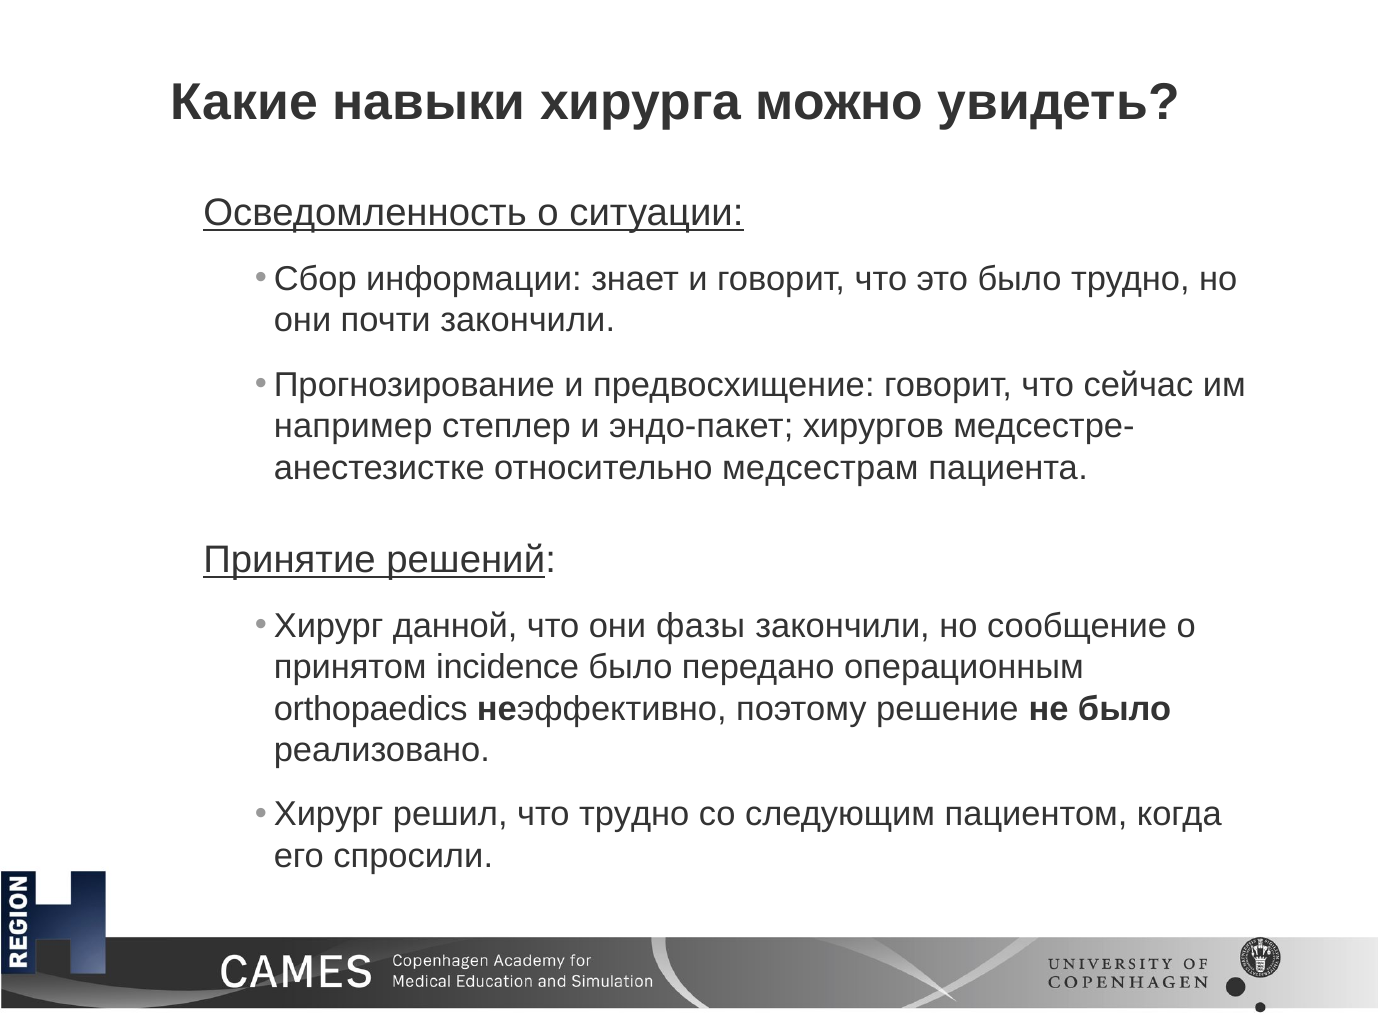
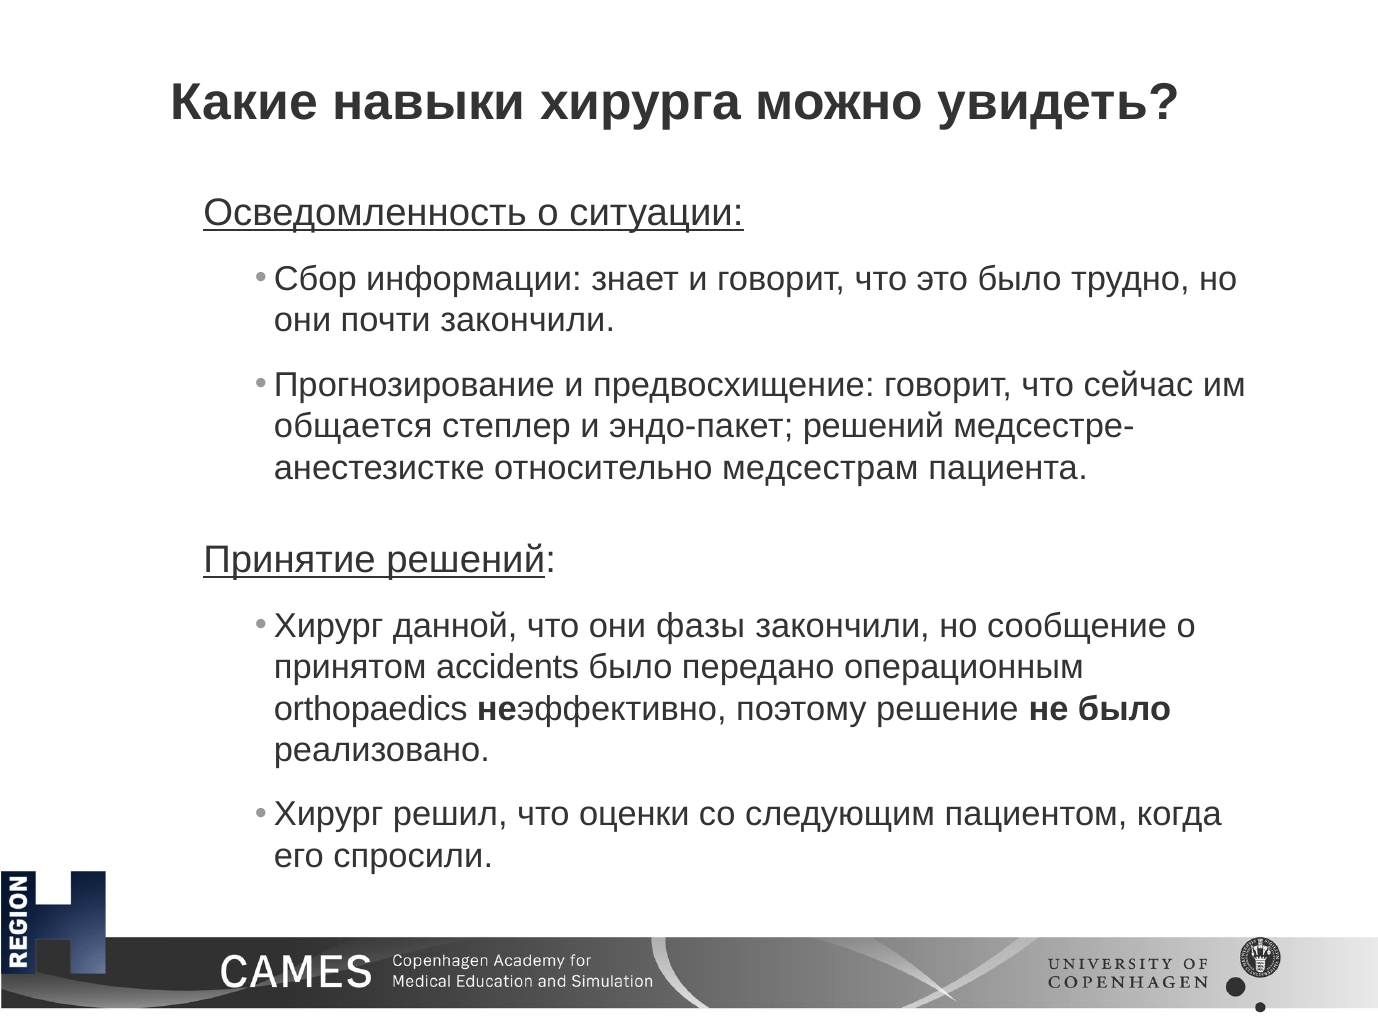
например: например -> общается (353, 426)
эндо-пакет хирургов: хирургов -> решений (873, 426)
incidence: incidence -> accidents (508, 667)
что трудно: трудно -> оценки (634, 814)
